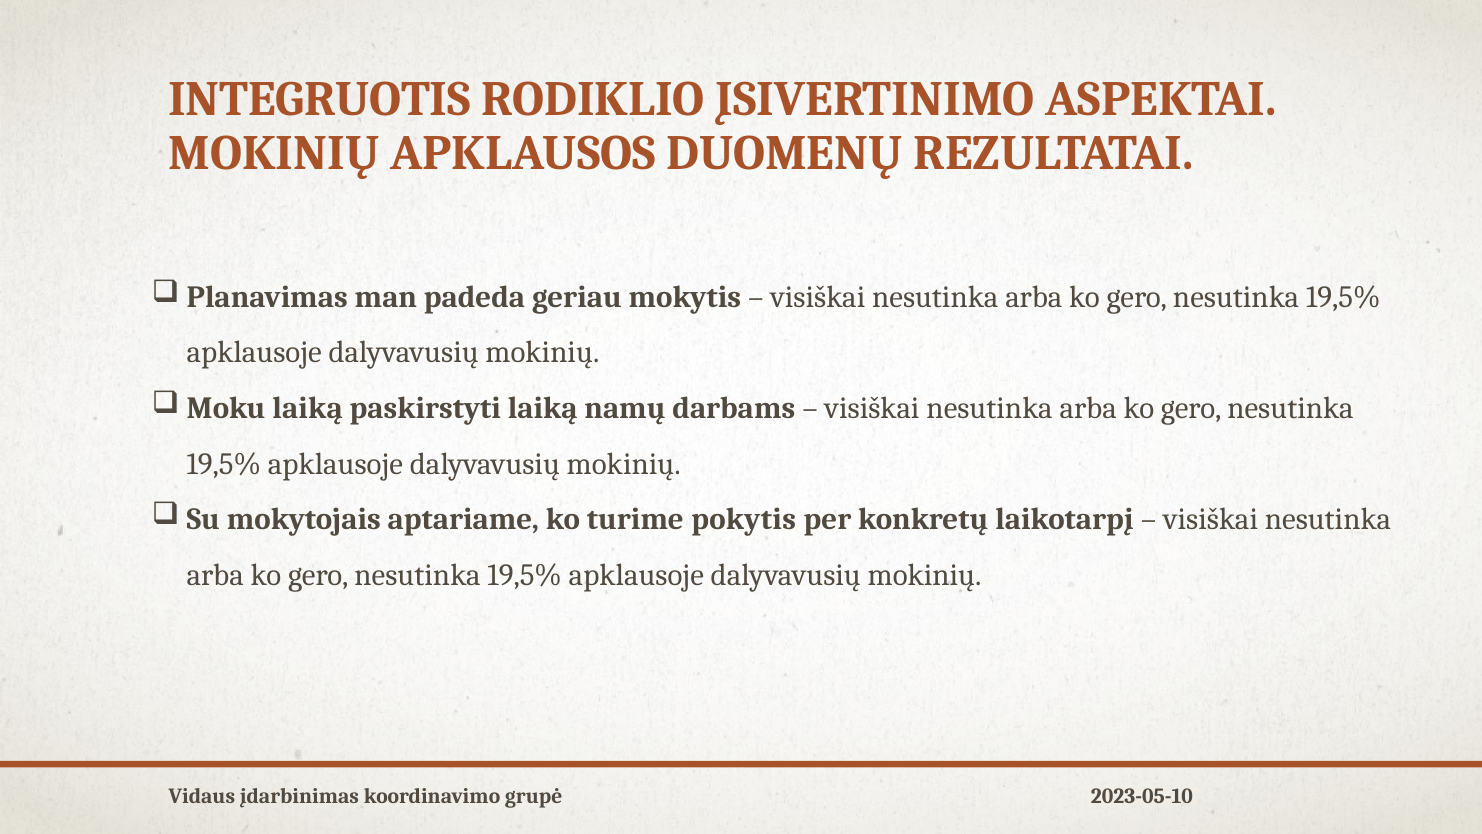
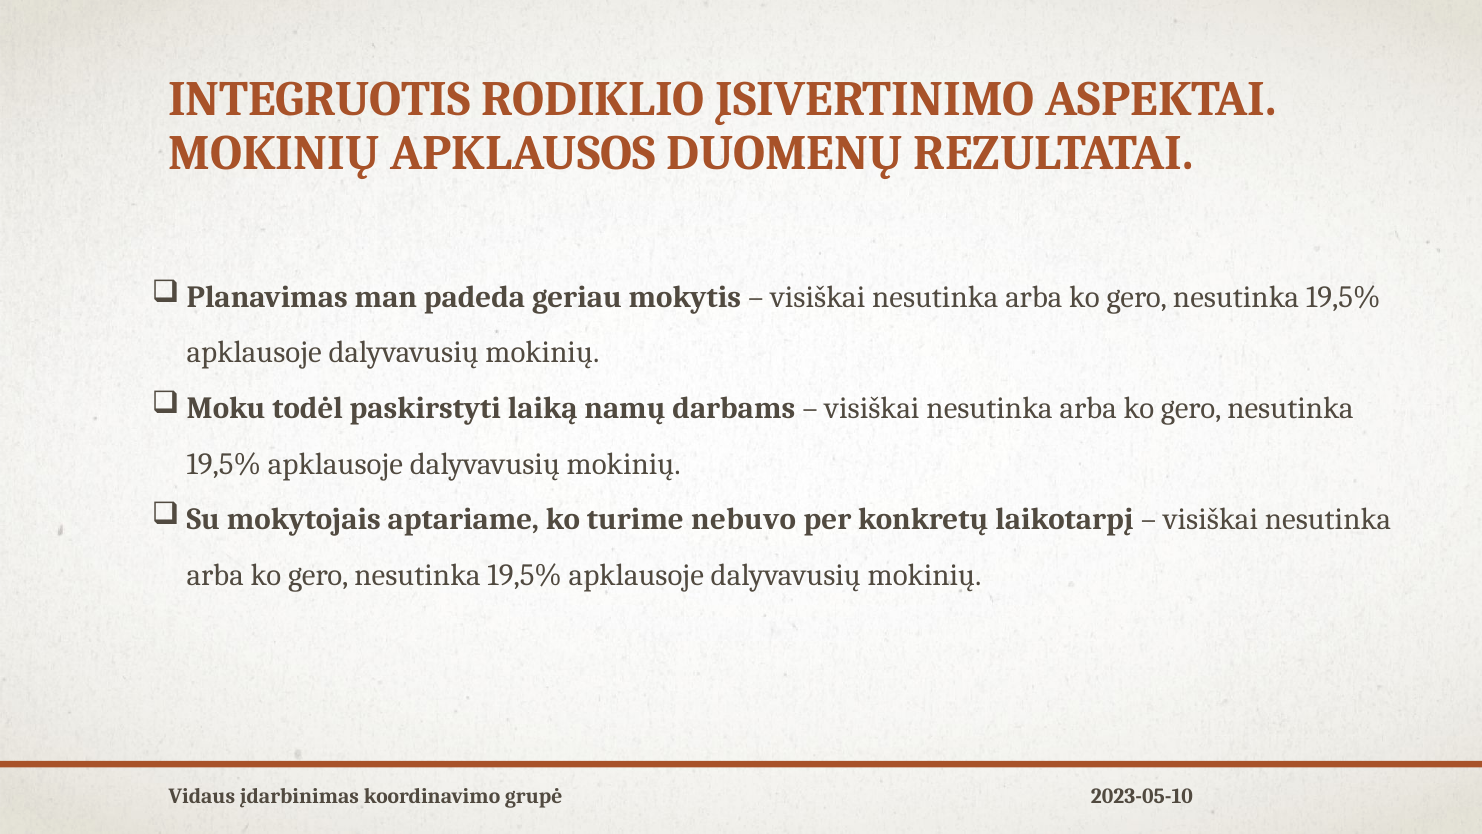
laiką: laiką -> todėl (308, 408)
pokytis: pokytis -> nebuvo (744, 519)
